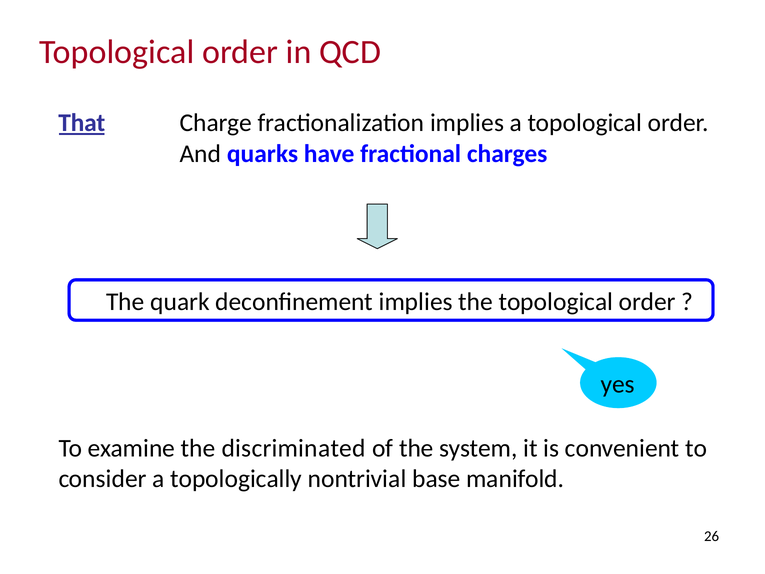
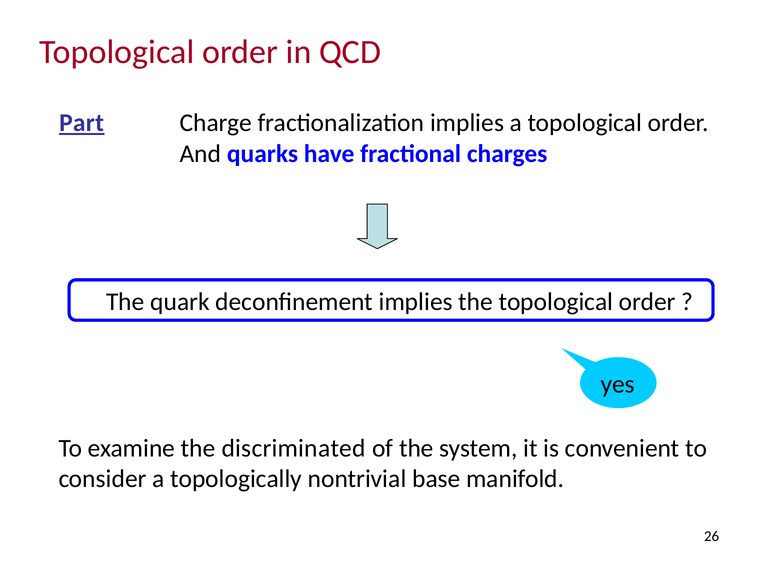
That: That -> Part (82, 123)
